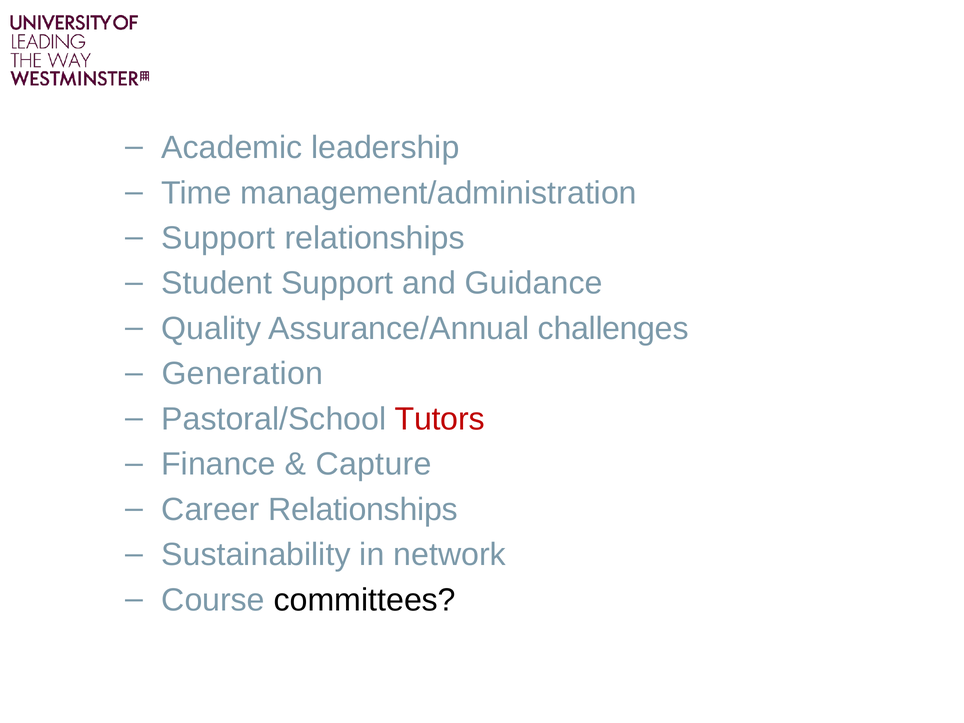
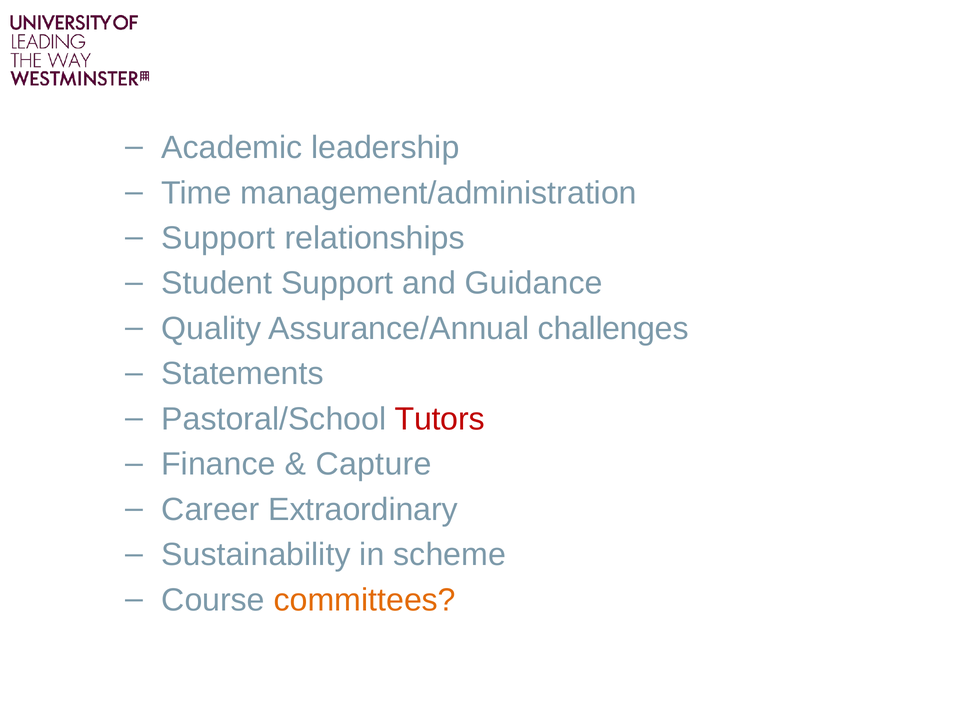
Generation: Generation -> Statements (243, 374)
Career Relationships: Relationships -> Extraordinary (363, 510)
network: network -> scheme (450, 555)
committees colour: black -> orange (365, 600)
